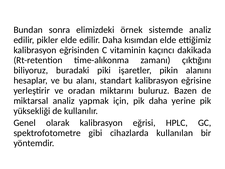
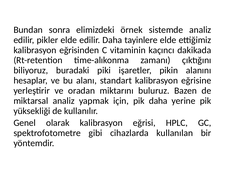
kısımdan: kısımdan -> tayinlere (141, 40)
